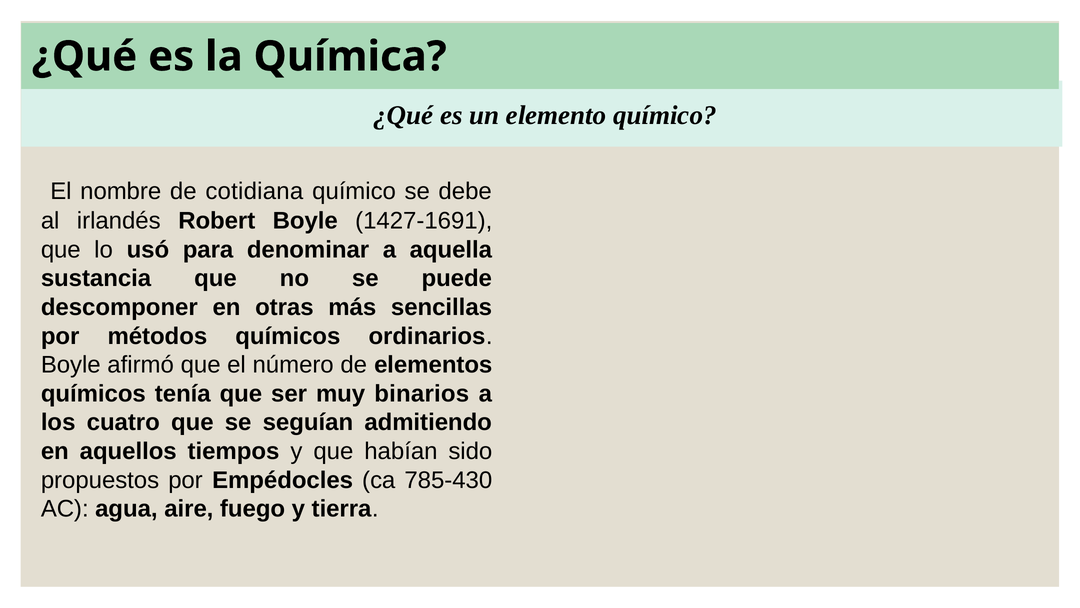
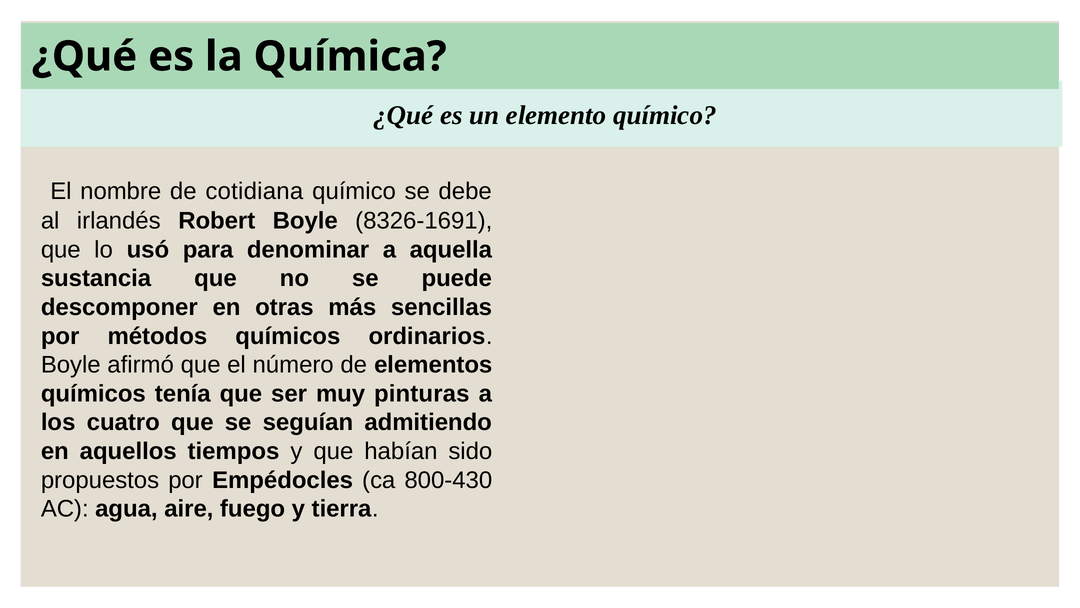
1427-1691: 1427-1691 -> 8326-1691 (424, 221)
binarios: binarios -> pinturas (422, 393)
785-430: 785-430 -> 800-430 (448, 480)
